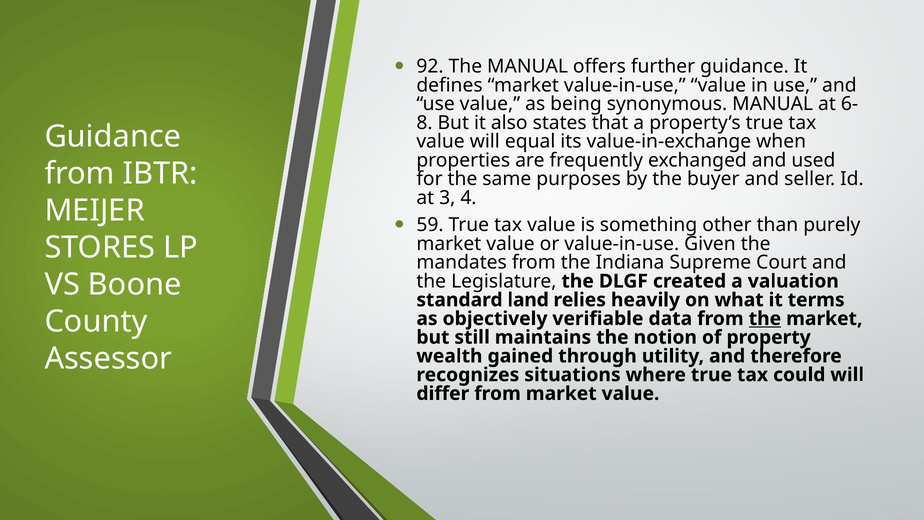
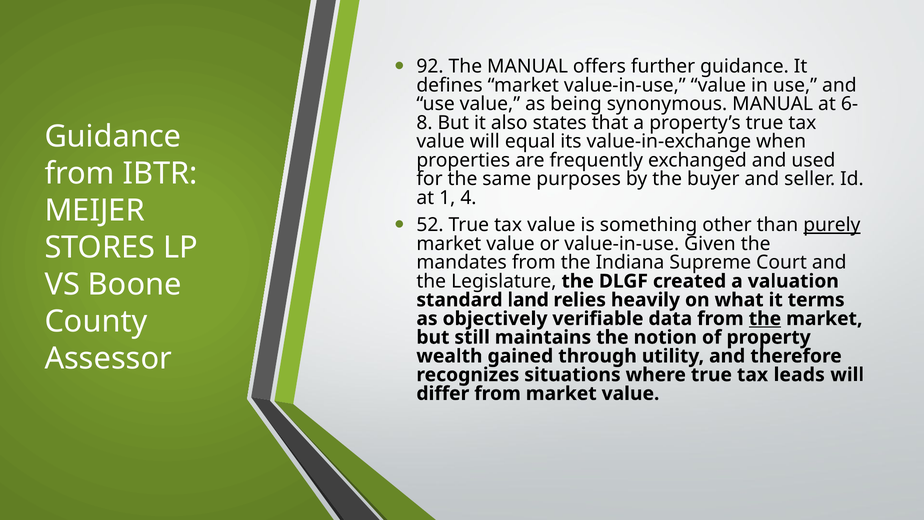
3: 3 -> 1 (447, 198)
59: 59 -> 52 (430, 225)
purely underline: none -> present (832, 225)
could: could -> leads (799, 375)
